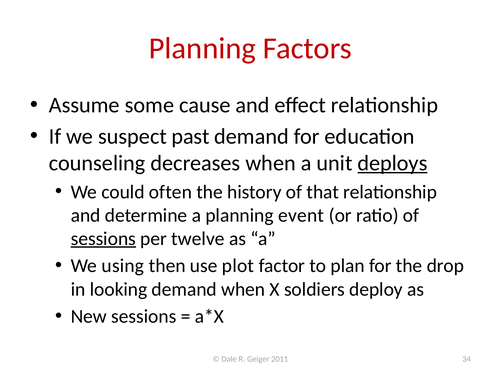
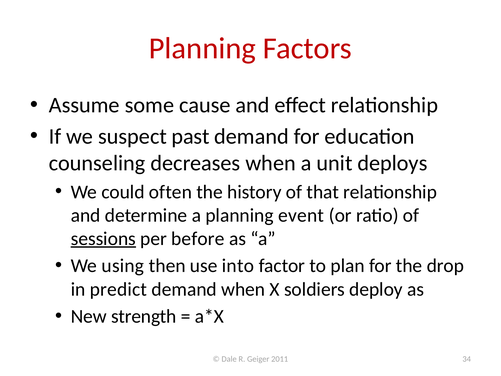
deploys underline: present -> none (392, 163)
twelve: twelve -> before (198, 238)
plot: plot -> into (238, 266)
looking: looking -> predict (118, 289)
New sessions: sessions -> strength (144, 316)
